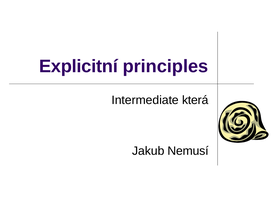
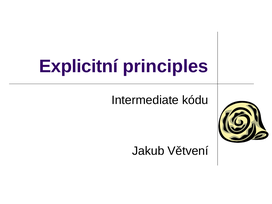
která: která -> kódu (195, 100)
Nemusí: Nemusí -> Větvení (188, 151)
